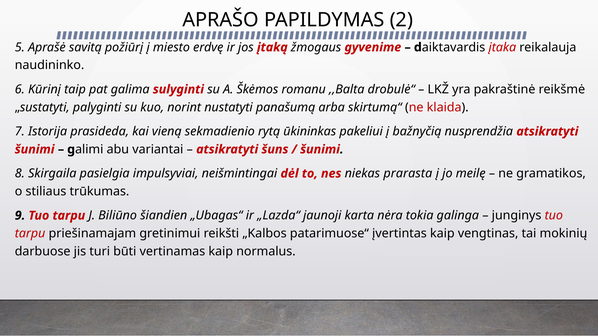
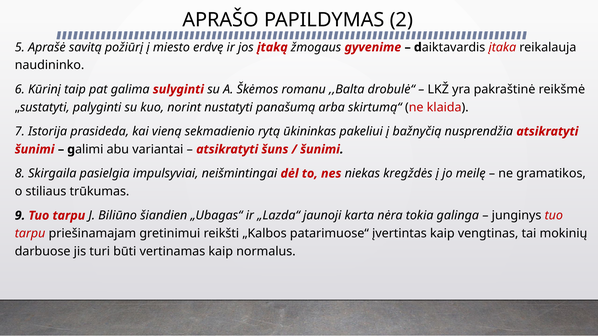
prarasta: prarasta -> kregždės (408, 174)
